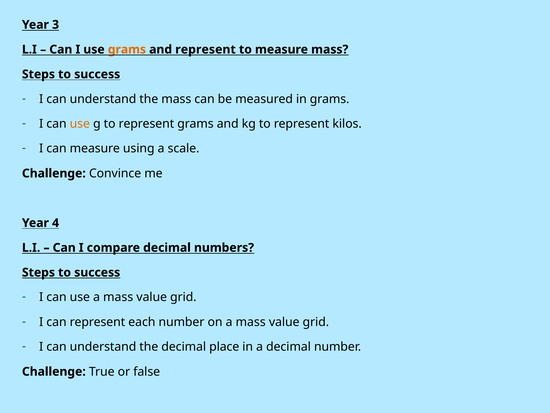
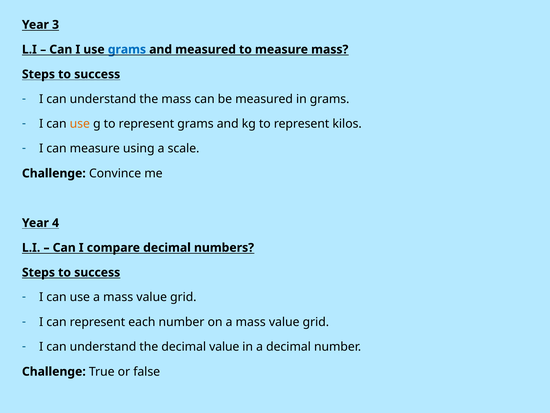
grams colour: orange -> blue (127, 49)
and represent: represent -> measured (206, 49)
decimal place: place -> value (224, 346)
